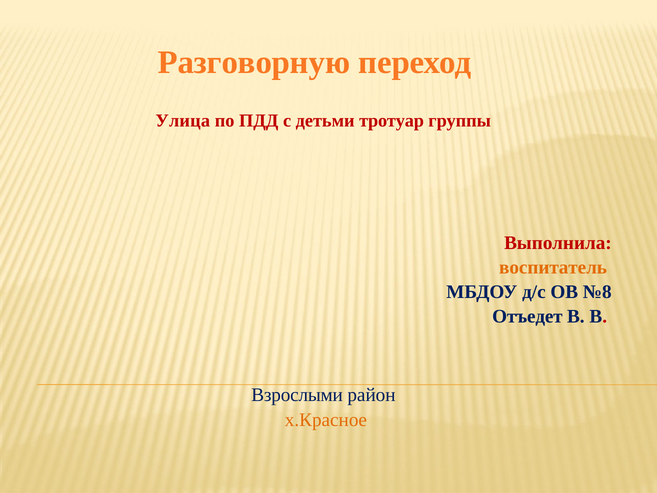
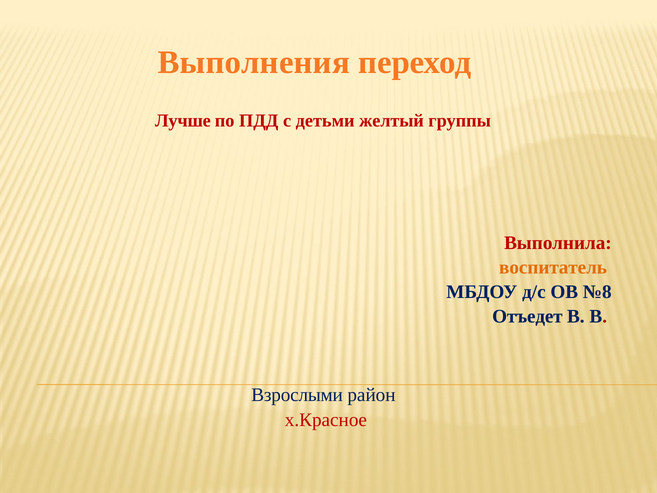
Разговорную: Разговорную -> Выполнения (254, 62)
Улица: Улица -> Лучше (183, 121)
тротуар: тротуар -> желтый (392, 121)
х.Красное colour: orange -> red (326, 420)
